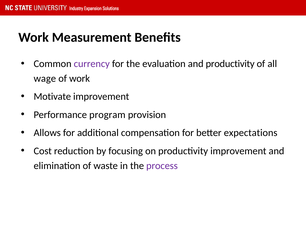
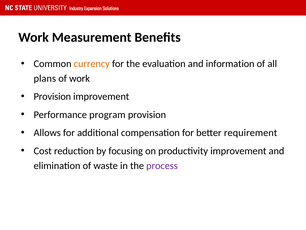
currency colour: purple -> orange (92, 64)
and productivity: productivity -> information (230, 64)
wage: wage -> plans (45, 78)
Motivate: Motivate -> Provision (52, 96)
expectations: expectations -> requirement (251, 133)
